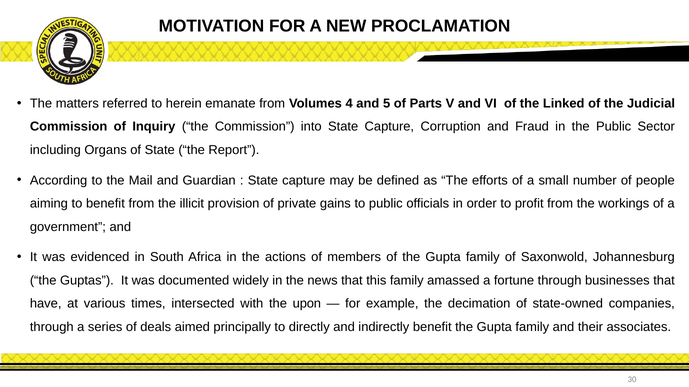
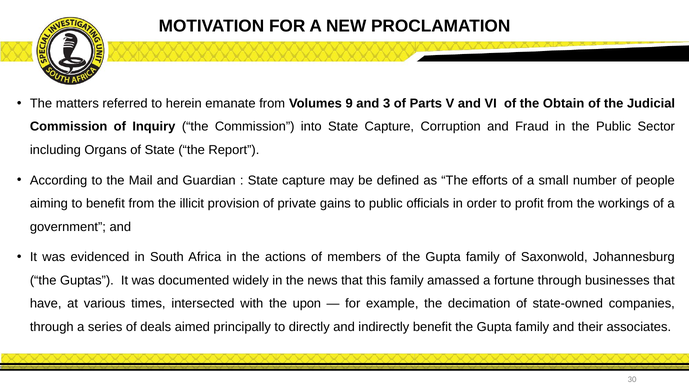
4: 4 -> 9 (349, 104)
5: 5 -> 3 (387, 104)
Linked: Linked -> Obtain (564, 104)
